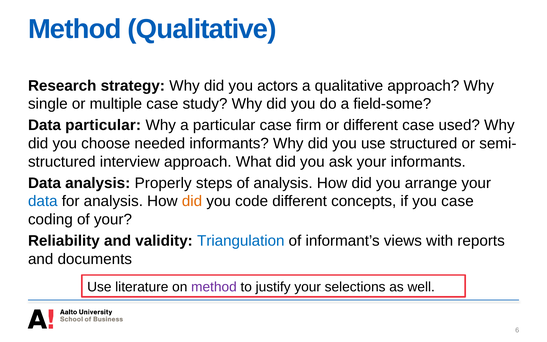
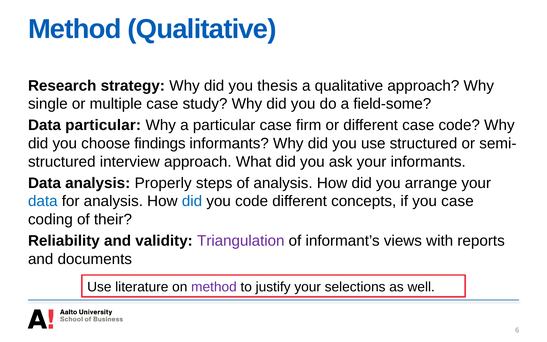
actors: actors -> thesis (277, 86)
case used: used -> code (459, 125)
needed: needed -> findings (160, 143)
did colour: orange -> blue (192, 201)
of your: your -> their (113, 219)
Triangulation colour: blue -> purple (241, 241)
